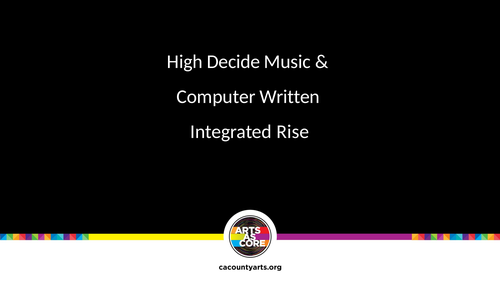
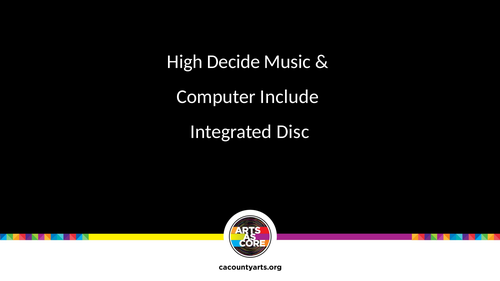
Written: Written -> Include (289, 97)
Rise: Rise -> Disc (293, 132)
